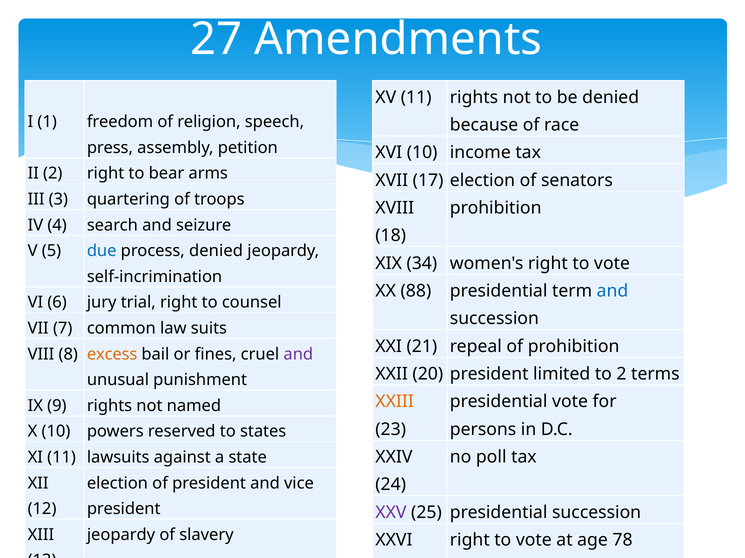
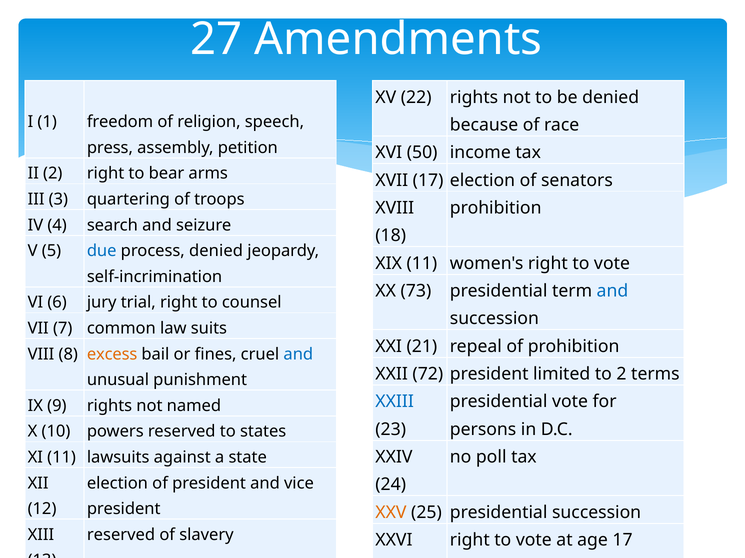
XV 11: 11 -> 22 (416, 97)
XVI 10: 10 -> 50 (422, 153)
XIX 34: 34 -> 11 (422, 264)
88: 88 -> 73 (416, 291)
and colour: purple -> blue (298, 355)
20: 20 -> 72 (428, 374)
XXIII colour: orange -> blue (395, 402)
XXV colour: purple -> orange (391, 513)
jeopardy: jeopardy -> reserved (121, 535)
age 78: 78 -> 17 (623, 541)
